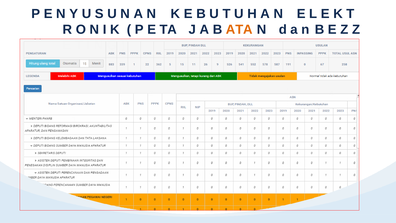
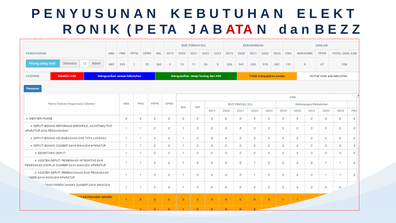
ATA colour: orange -> red (239, 30)
